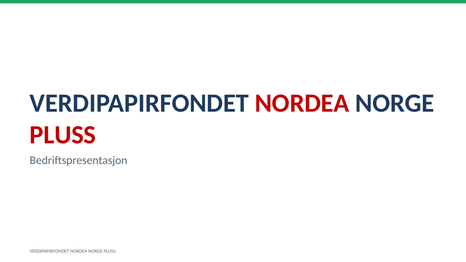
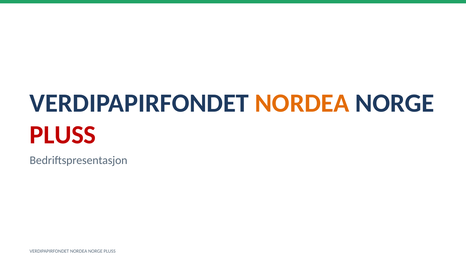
NORDEA colour: red -> orange (302, 103)
